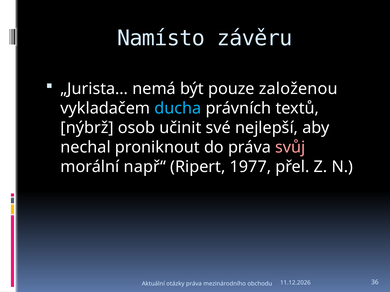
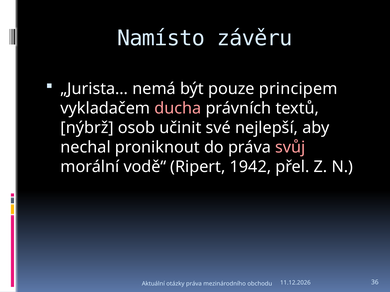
založenou: založenou -> principem (298, 89)
ducha colour: light blue -> pink (178, 108)
např“: např“ -> vodě“ (145, 167)
1977: 1977 -> 1942 (250, 167)
